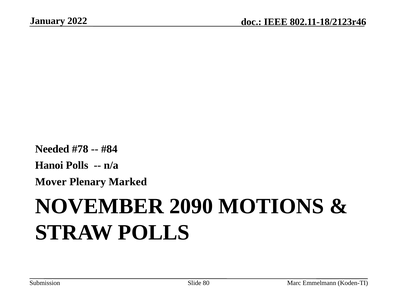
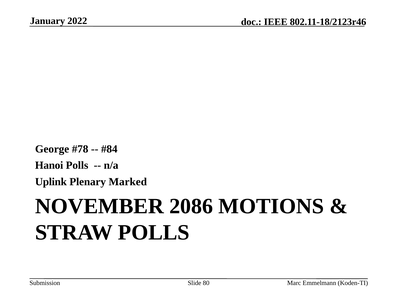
Needed: Needed -> George (52, 149)
Mover: Mover -> Uplink (51, 182)
2090: 2090 -> 2086 (191, 207)
